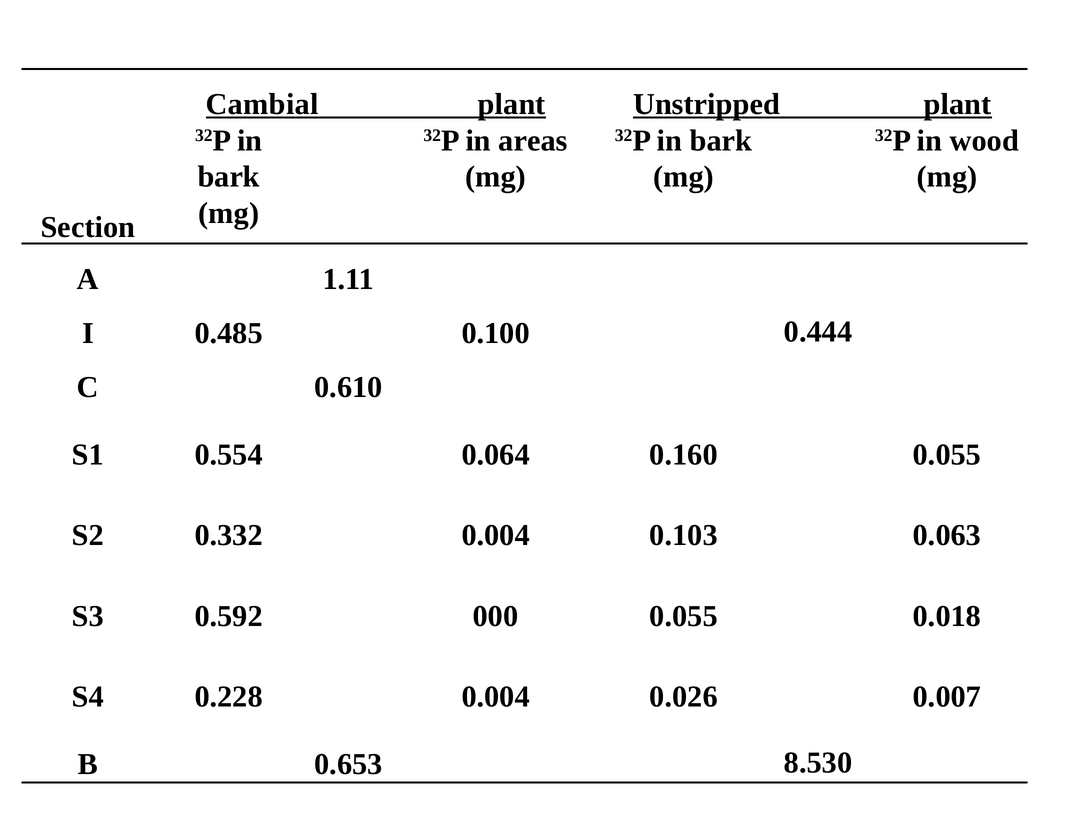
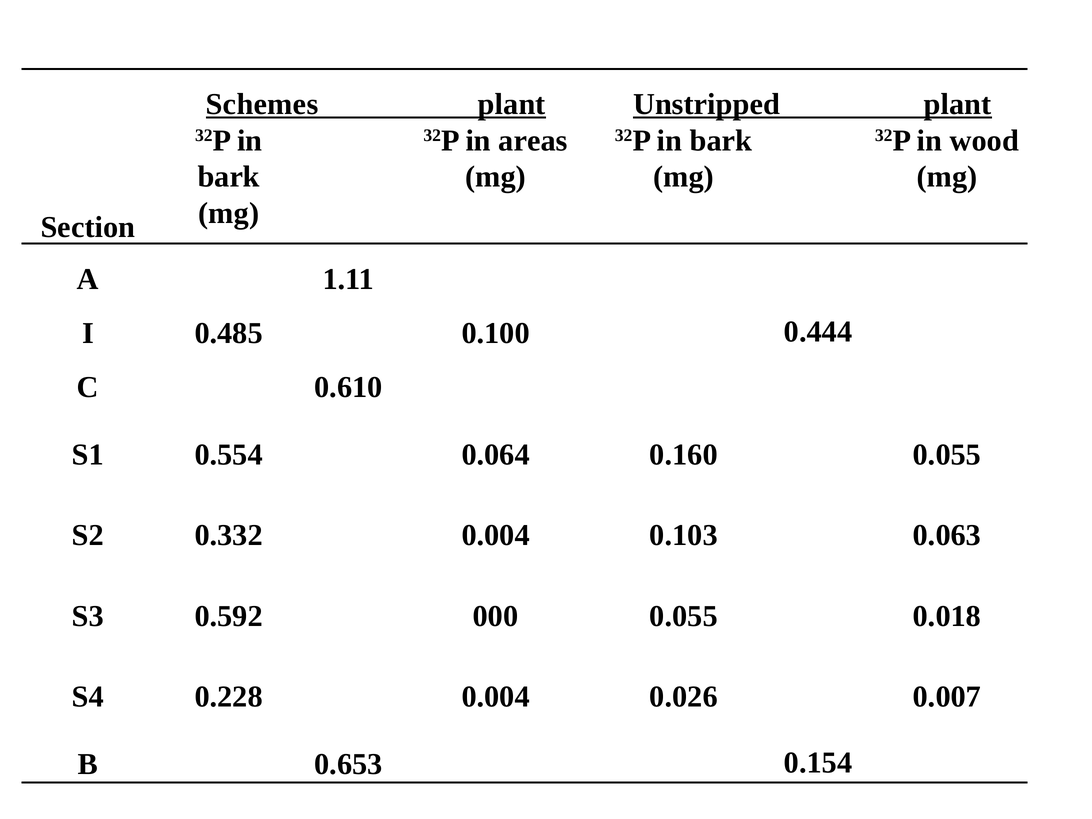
Cambial: Cambial -> Schemes (262, 104)
8.530: 8.530 -> 0.154 (818, 763)
